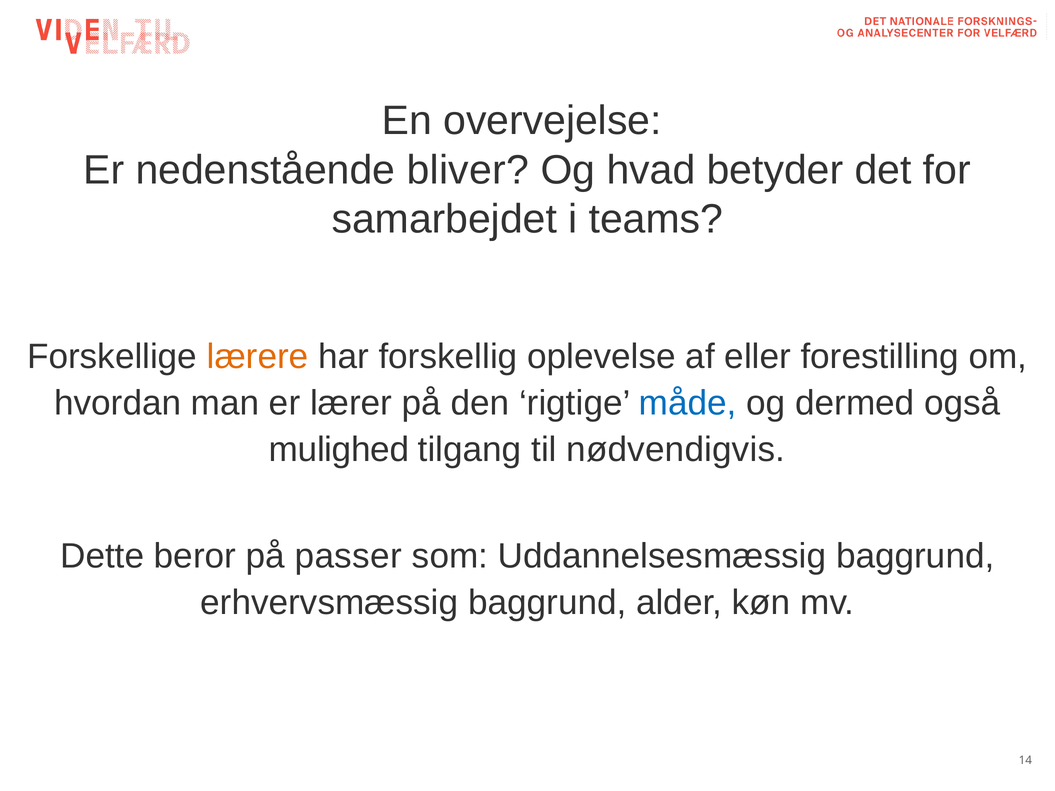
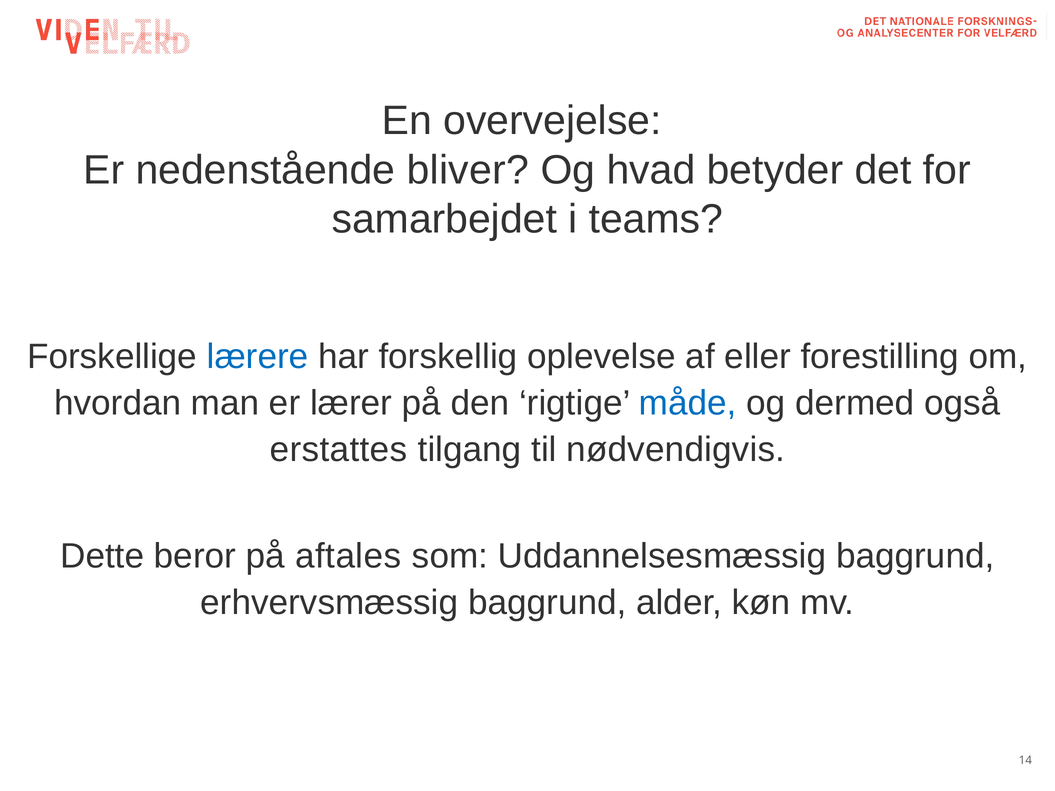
lærere colour: orange -> blue (258, 357)
mulighed: mulighed -> erstattes (339, 450)
passer: passer -> aftales (348, 556)
